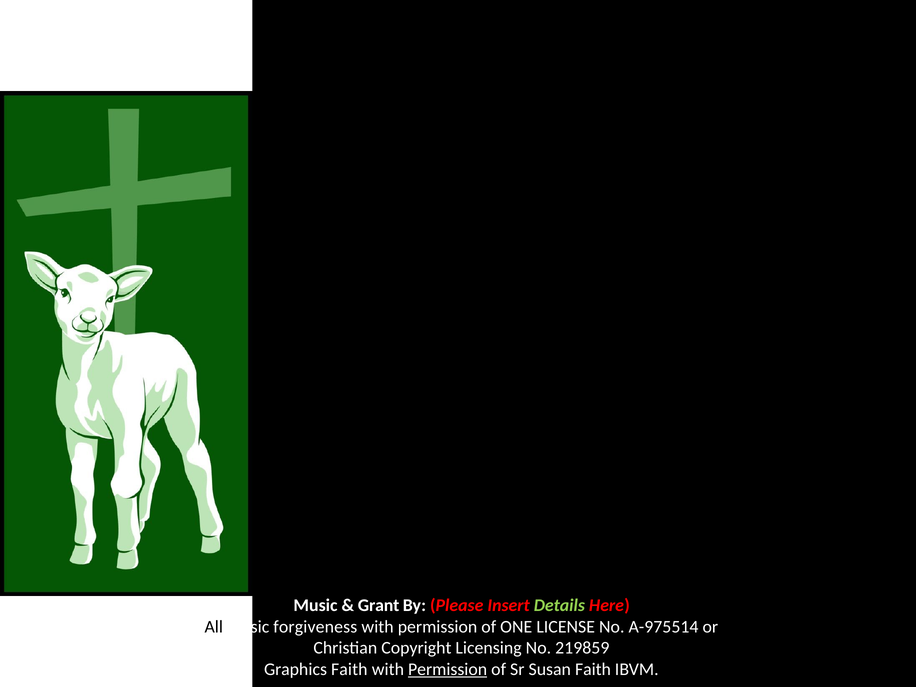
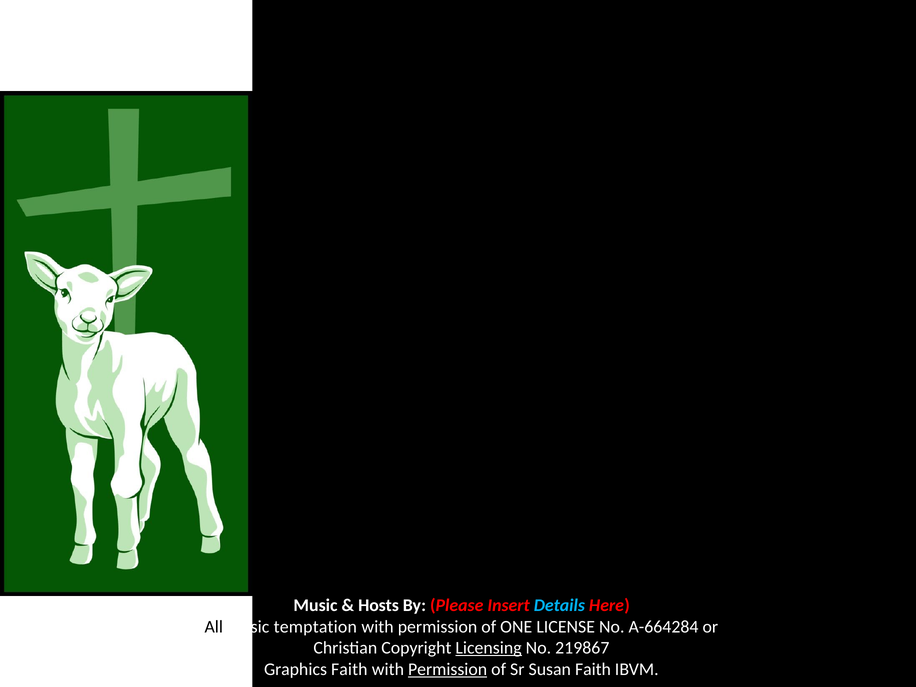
Grant: Grant -> Hosts (379, 605)
Details colour: light green -> light blue (559, 605)
forgiveness: forgiveness -> temptation (315, 627)
A-975514: A-975514 -> A-664284 (664, 627)
Licensing underline: none -> present (489, 648)
219859: 219859 -> 219867 (582, 648)
